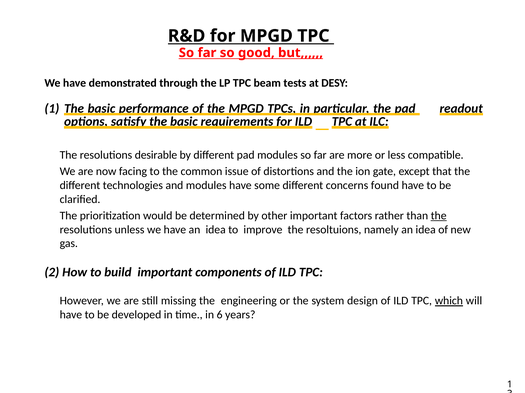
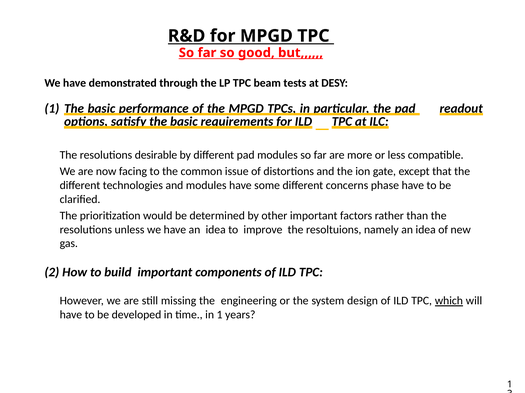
found: found -> phase (385, 186)
the underline: present -> none (439, 216)
in 6: 6 -> 1 (220, 315)
